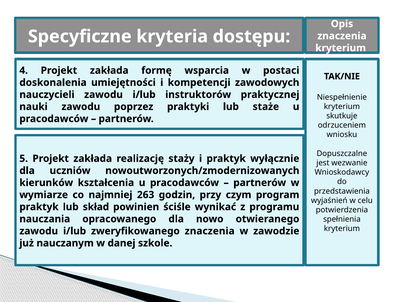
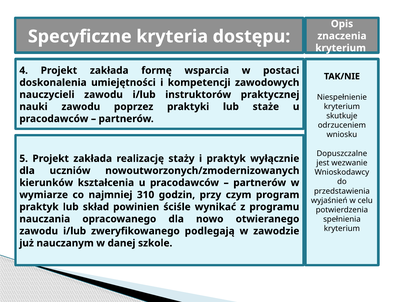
263: 263 -> 310 (146, 194)
zweryfikowanego znaczenia: znaczenia -> podlegają (210, 231)
